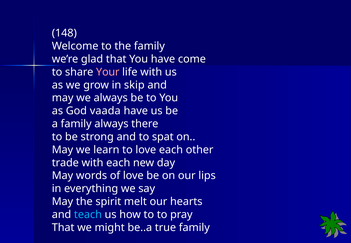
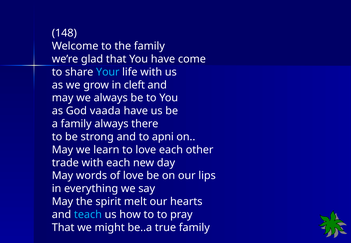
Your colour: pink -> light blue (108, 72)
skip: skip -> cleft (134, 85)
spat: spat -> apni (163, 137)
